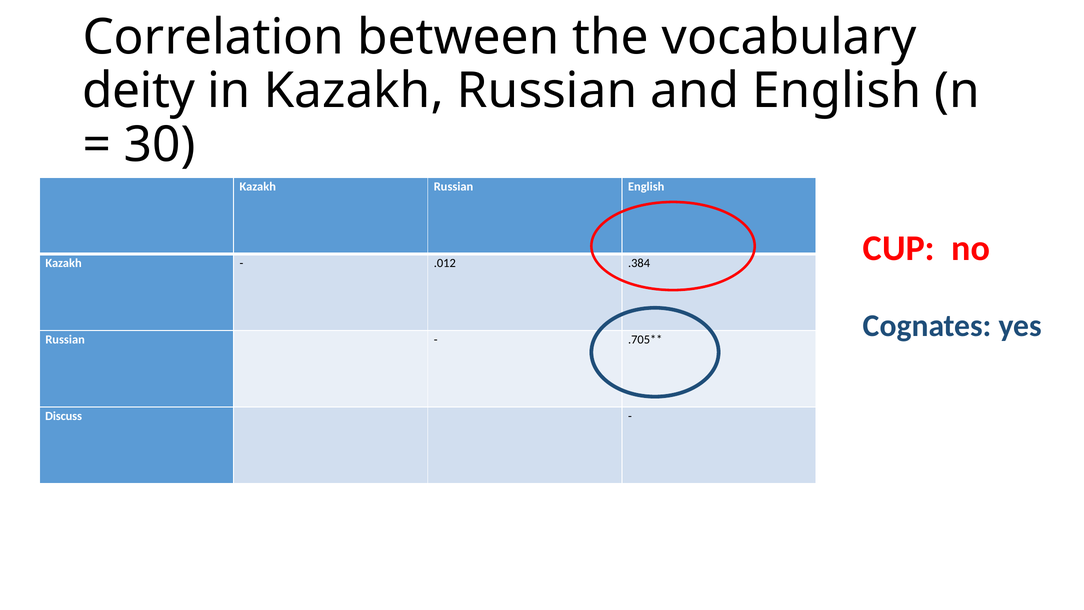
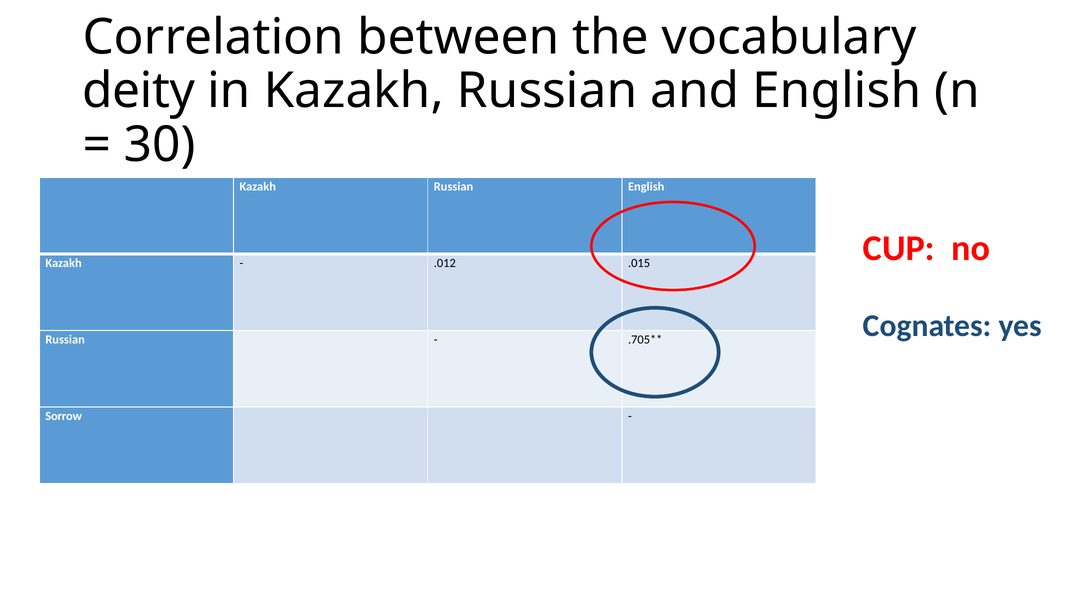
.384: .384 -> .015 (639, 263)
Discuss: Discuss -> Sorrow (64, 416)
